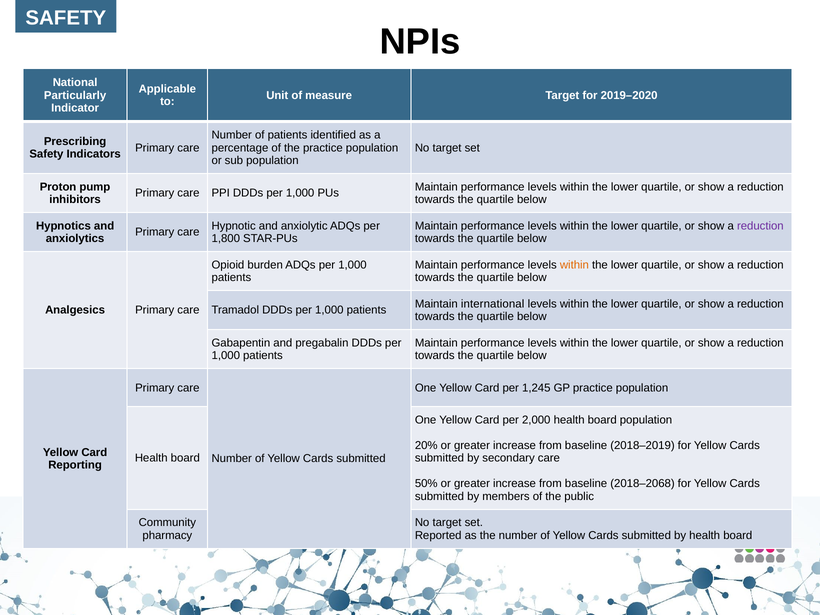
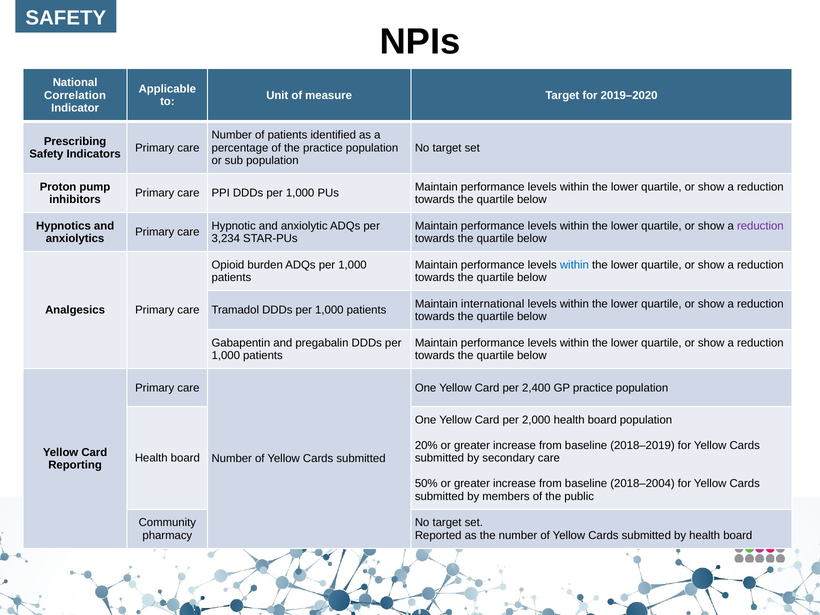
Particularly: Particularly -> Correlation (75, 95)
1,800: 1,800 -> 3,234 (226, 239)
within colour: orange -> blue (574, 265)
1,245: 1,245 -> 2,400 (536, 388)
2018–2068: 2018–2068 -> 2018–2004 (643, 484)
